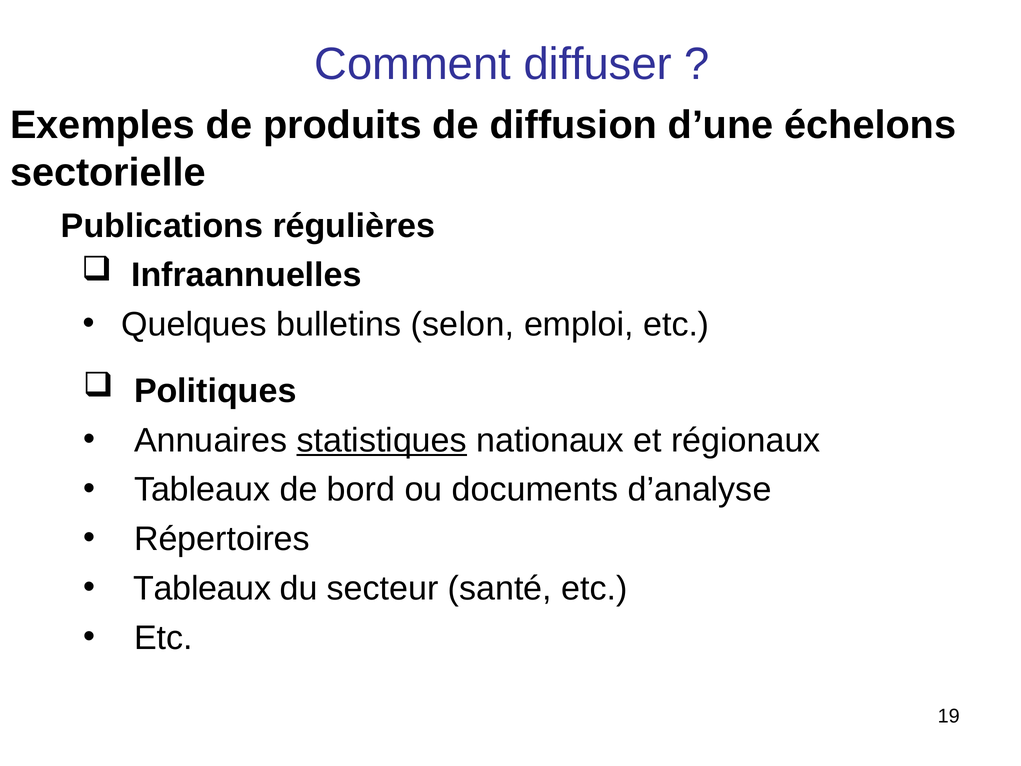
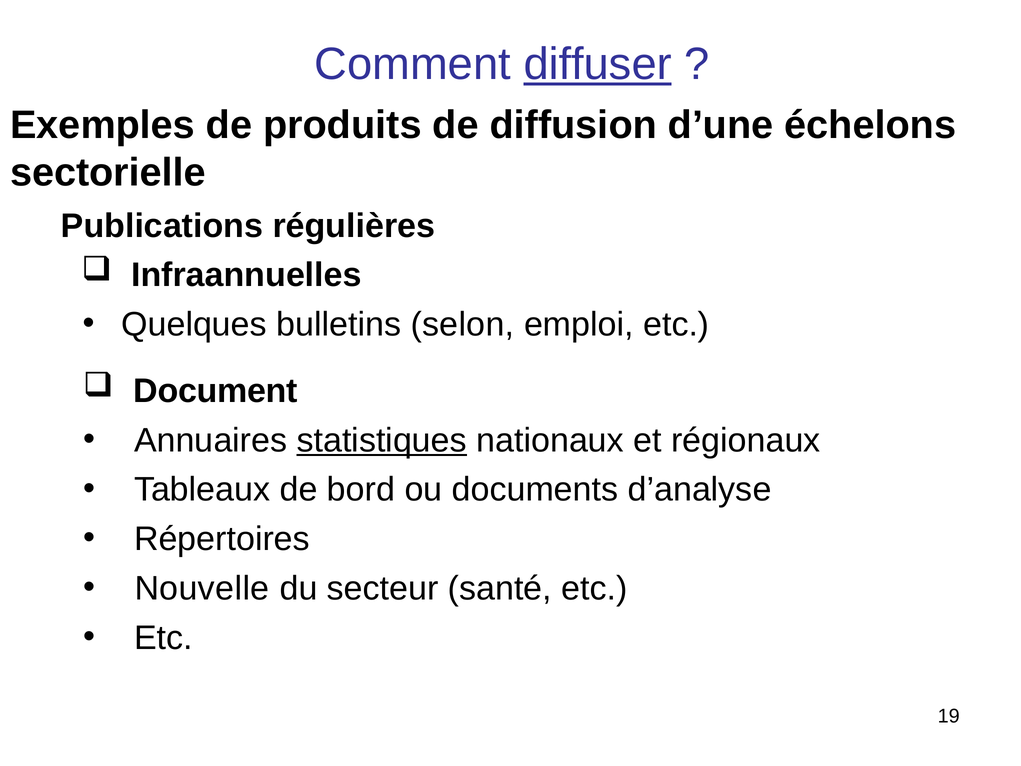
diffuser underline: none -> present (598, 64)
Politiques: Politiques -> Document (215, 391)
Tableaux: Tableaux -> Nouvelle (202, 588)
